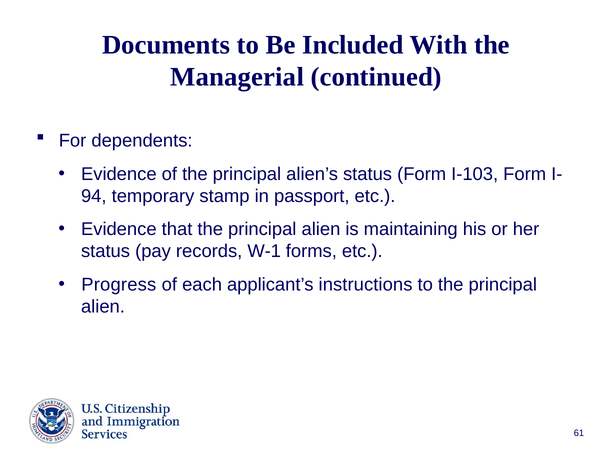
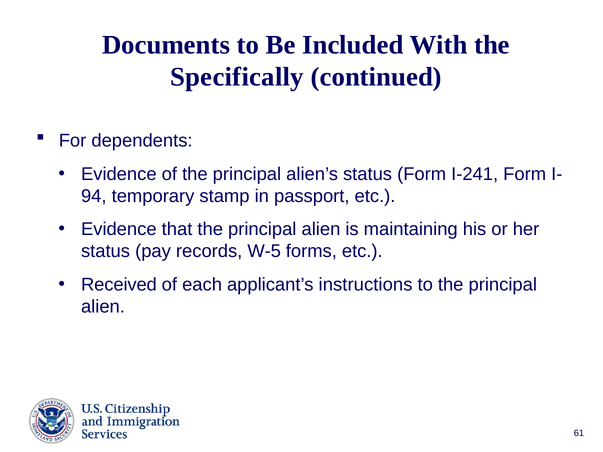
Managerial: Managerial -> Specifically (237, 77)
I-103: I-103 -> I-241 (475, 174)
W-1: W-1 -> W-5 (264, 252)
Progress: Progress -> Received (119, 285)
